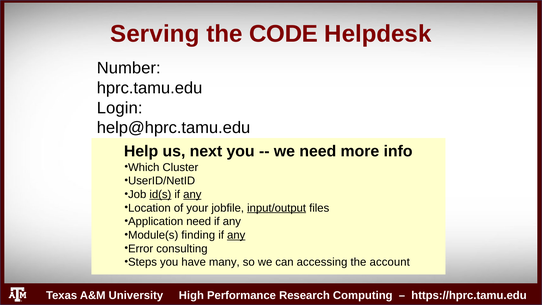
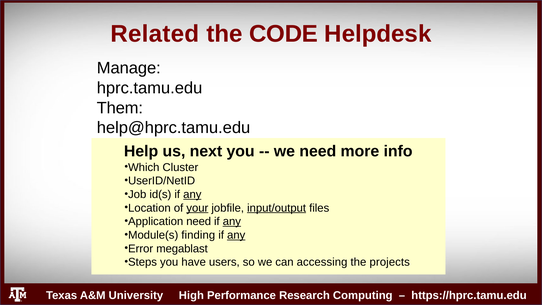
Serving: Serving -> Related (155, 34)
Number: Number -> Manage (129, 68)
Login: Login -> Them (120, 108)
id(s underline: present -> none (160, 194)
your underline: none -> present (197, 208)
any underline: none -> present (232, 221)
consulting: consulting -> megablast (182, 249)
many: many -> users (224, 262)
account: account -> projects (390, 262)
